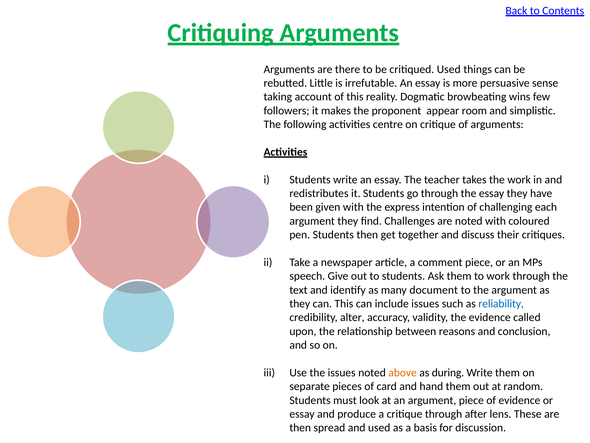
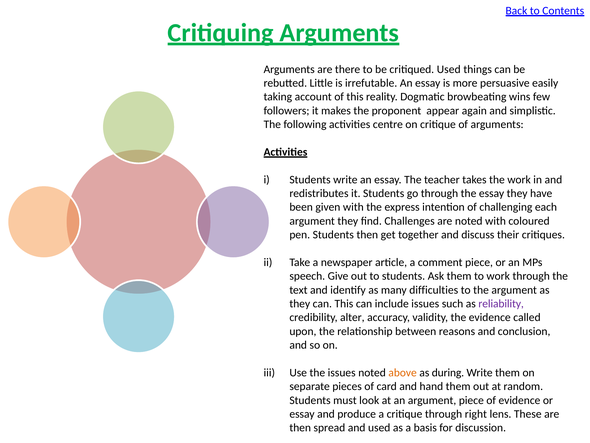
sense: sense -> easily (545, 83)
room: room -> again (474, 110)
document: document -> difficulties (434, 290)
reliability colour: blue -> purple (501, 303)
after: after -> right (476, 414)
